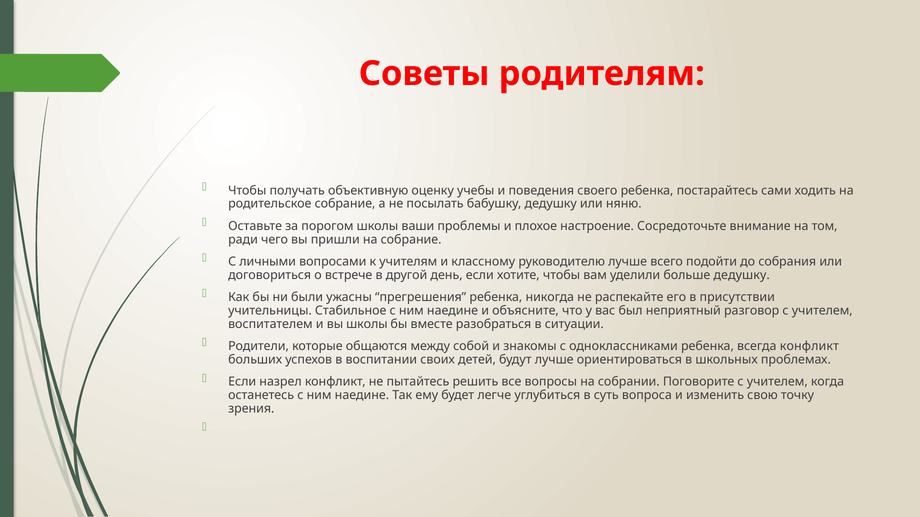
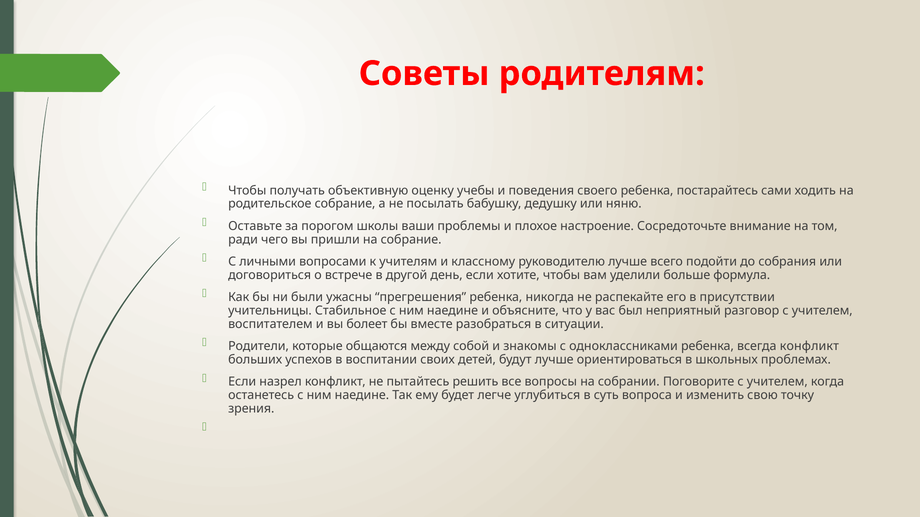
больше дедушку: дедушку -> формула (742, 275)
вы школы: школы -> болеет (367, 324)
